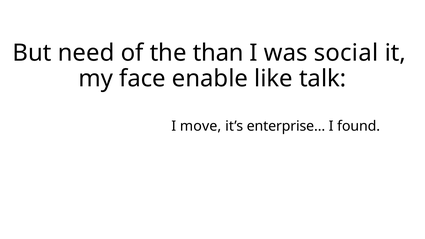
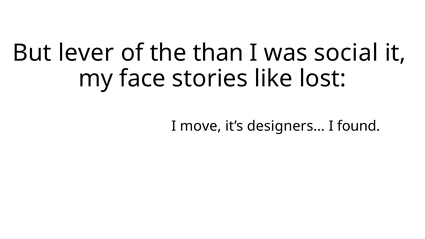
need: need -> lever (86, 53)
enable: enable -> stories (210, 79)
talk: talk -> lost (323, 79)
enterprise…: enterprise… -> designers… (286, 126)
